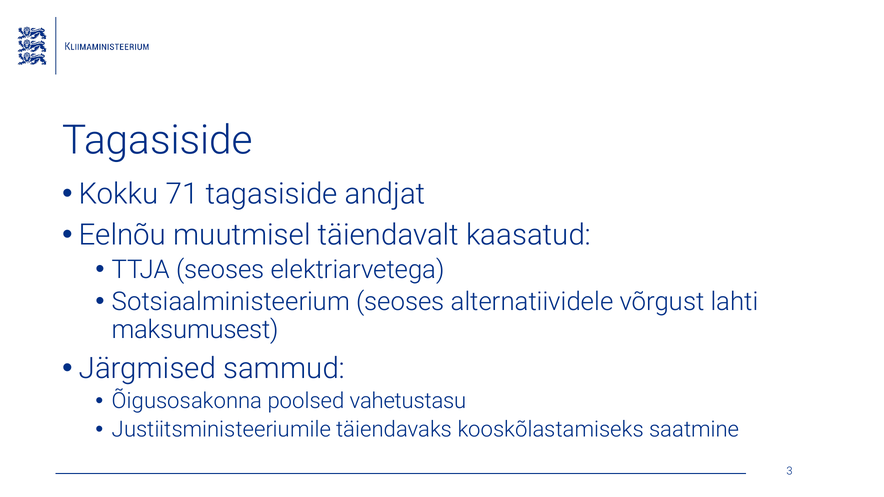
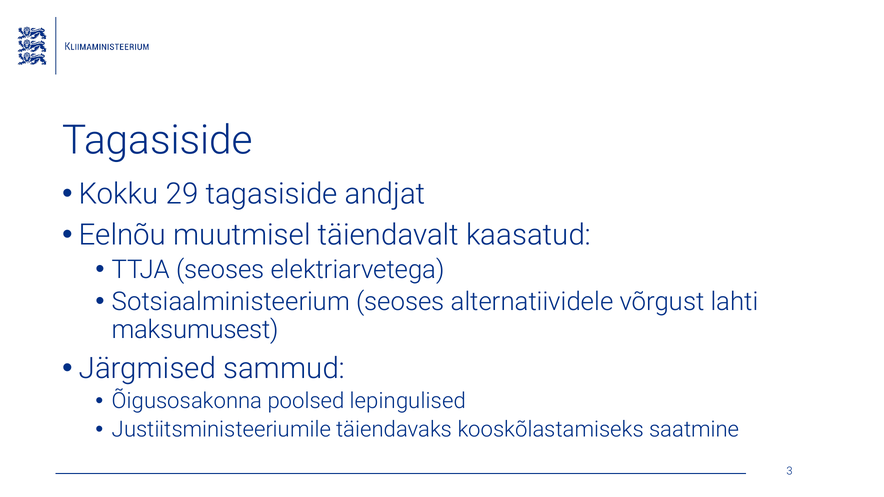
71: 71 -> 29 (182, 194)
vahetustasu: vahetustasu -> lepingulised (408, 401)
